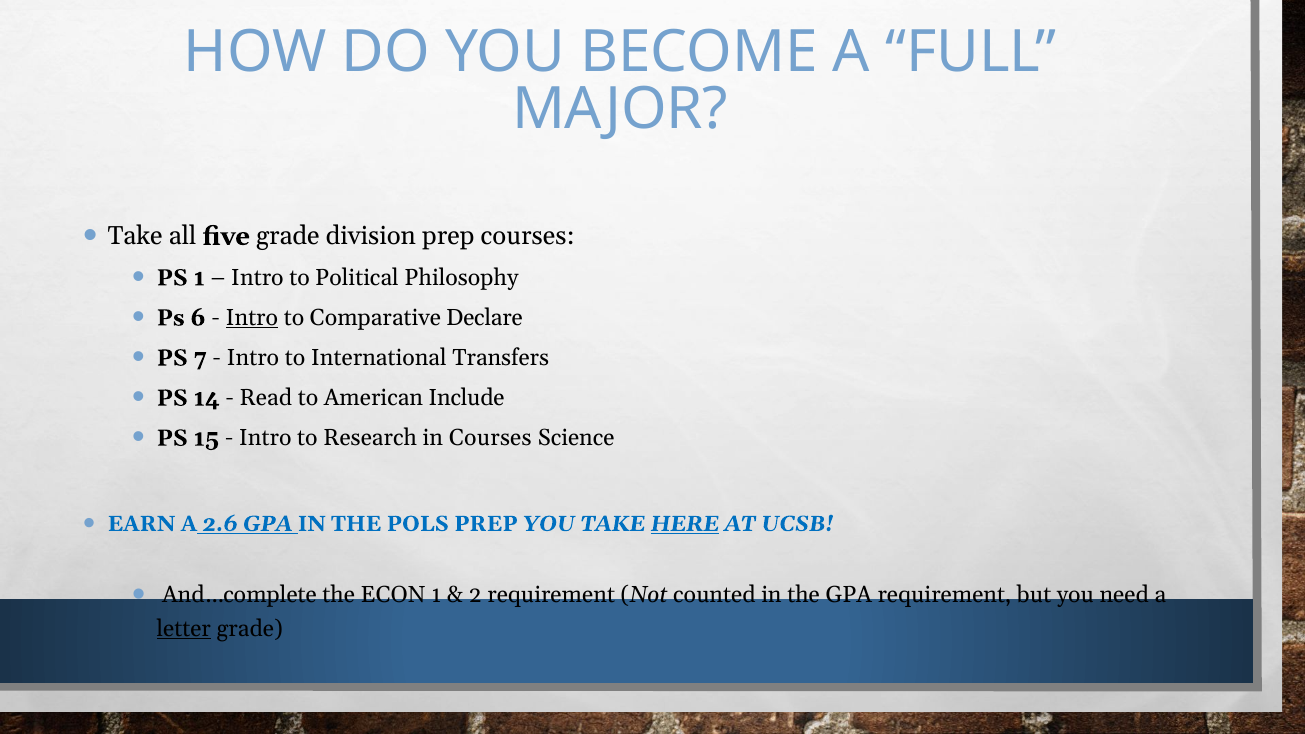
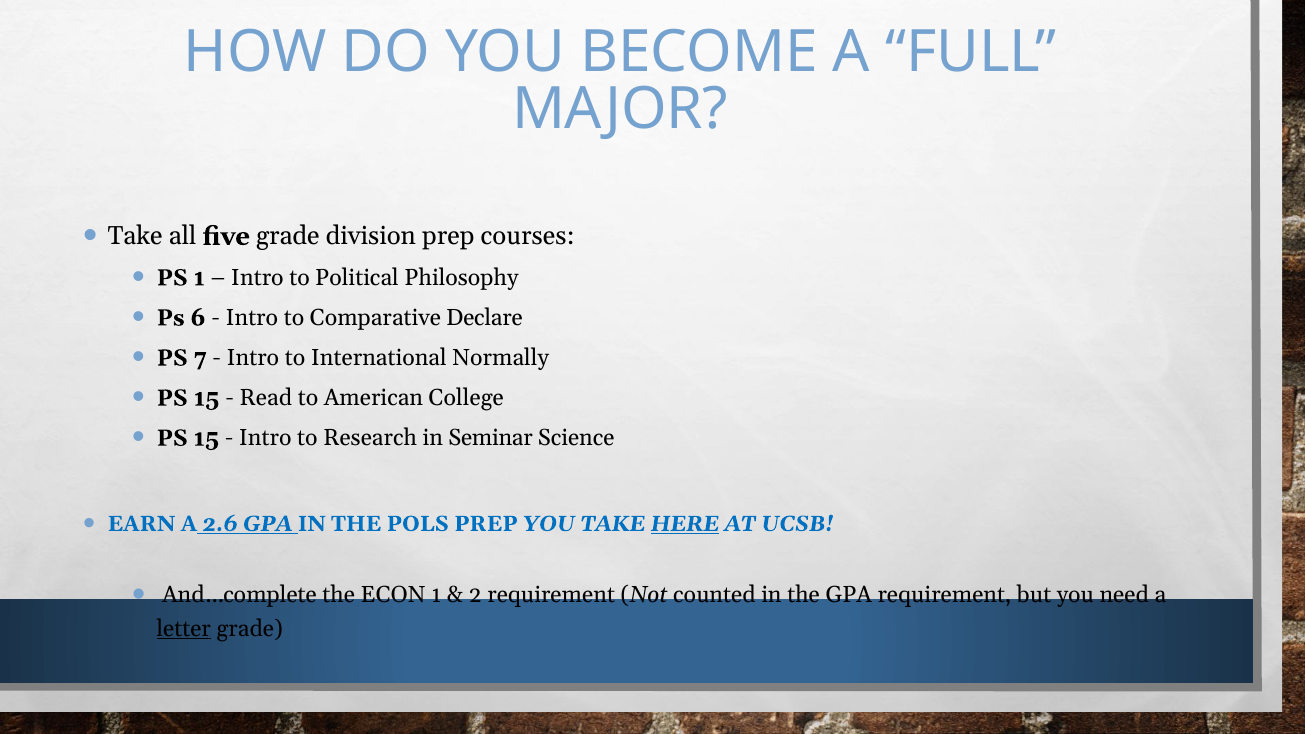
Intro underline: present -> none (252, 318)
Transfers: Transfers -> Normally (501, 358)
14: 14 -> 15 (206, 398)
Include: Include -> College (466, 398)
in Courses: Courses -> Seminar (491, 438)
